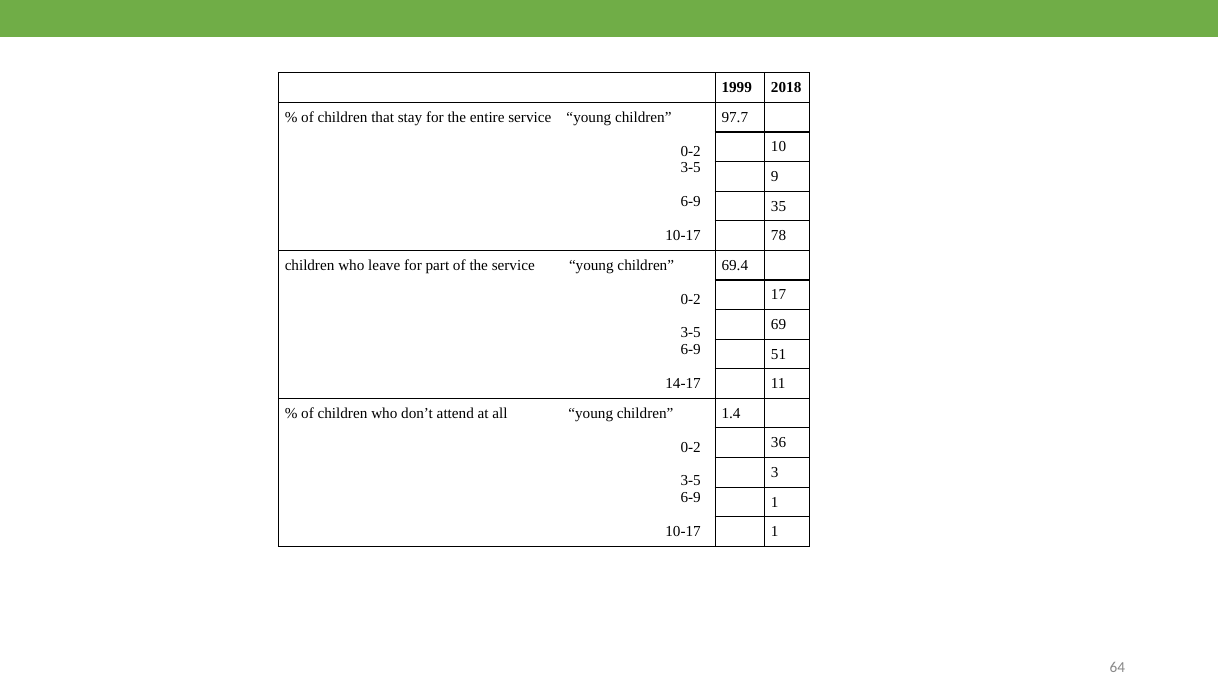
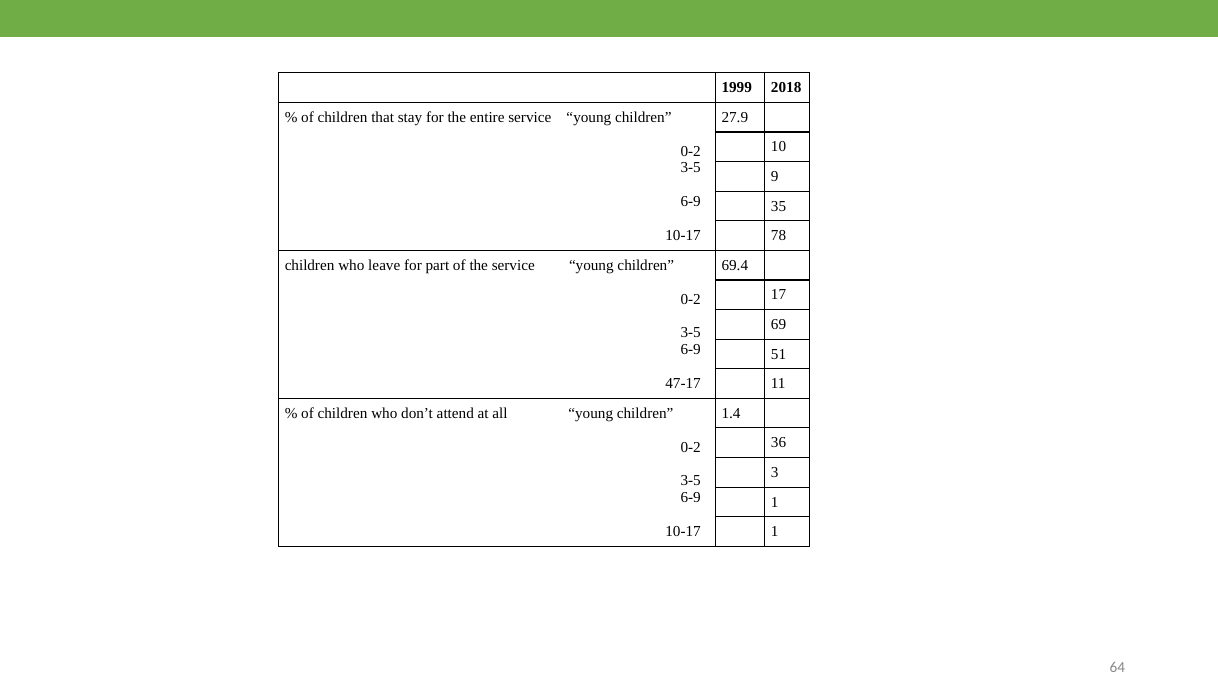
97.7: 97.7 -> 27.9 (735, 117)
14-17: 14-17 -> 47-17 (683, 384)
